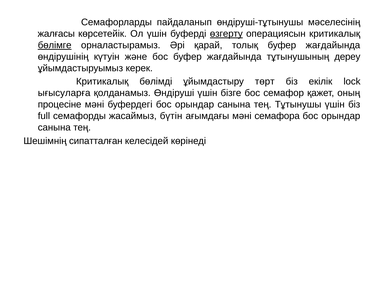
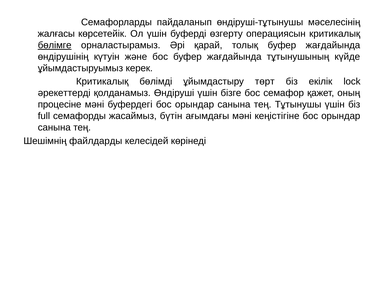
өзгерту underline: present -> none (226, 34)
дереу: дереу -> күйде (347, 57)
ығысуларға: ығысуларға -> әрекеттерді (64, 93)
семафора: семафора -> кеңістігіне (277, 116)
сипатталған: сипатталған -> файлдарды (96, 141)
